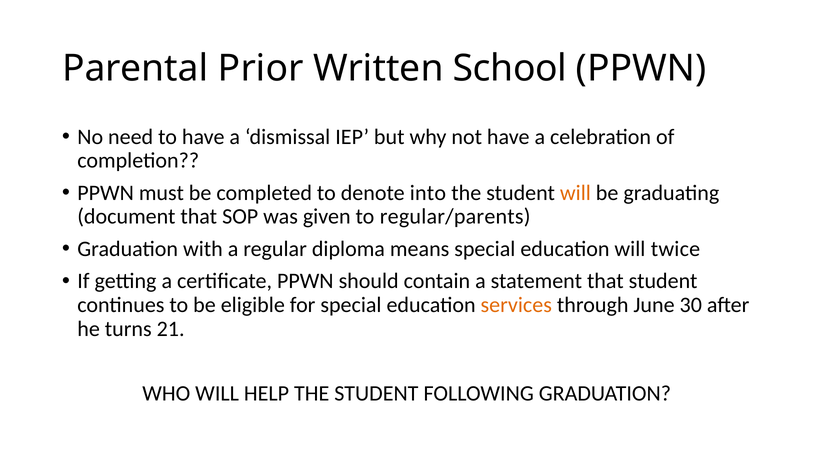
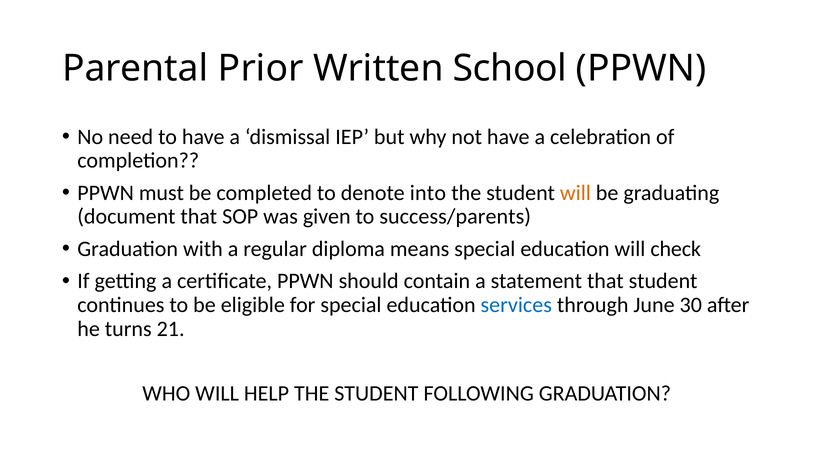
regular/parents: regular/parents -> success/parents (455, 217)
twice: twice -> check (676, 249)
services colour: orange -> blue (516, 305)
